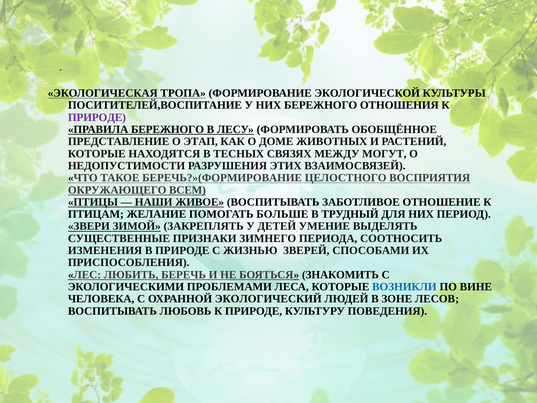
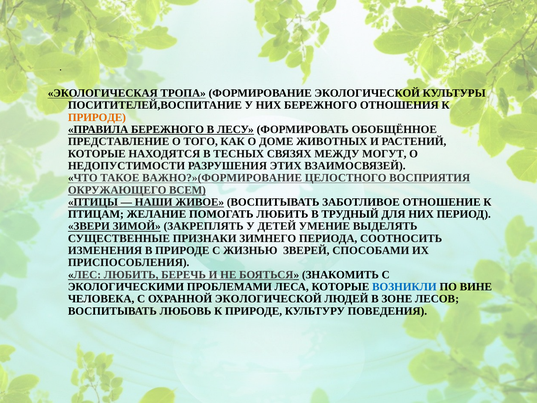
ПРИРОДЕ colour: purple -> orange (97, 117)
ЭТАП: ЭТАП -> ТОГО (201, 142)
БЕРЕЧЬ?»(ФОРМИРОВАНИЕ: БЕРЕЧЬ?»(ФОРМИРОВАНИЕ -> ВАЖНО?»(ФОРМИРОВАНИЕ (222, 178)
ПОМОГАТЬ БОЛЬШЕ: БОЛЬШЕ -> ЛЮБИТЬ (282, 214)
ОХРАННОЙ ЭКОЛОГИЧЕСКИЙ: ЭКОЛОГИЧЕСКИЙ -> ЭКОЛОГИЧЕСКОЙ (268, 299)
